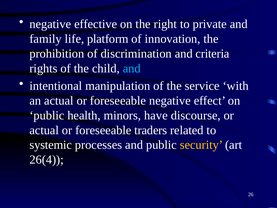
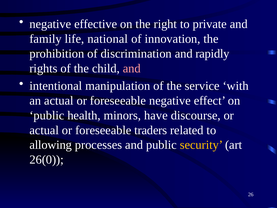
platform: platform -> national (108, 39)
criteria: criteria -> rapidly (212, 54)
and colour: light blue -> pink (132, 68)
systemic: systemic -> allowing (51, 145)
26(4: 26(4 -> 26(0 (47, 160)
